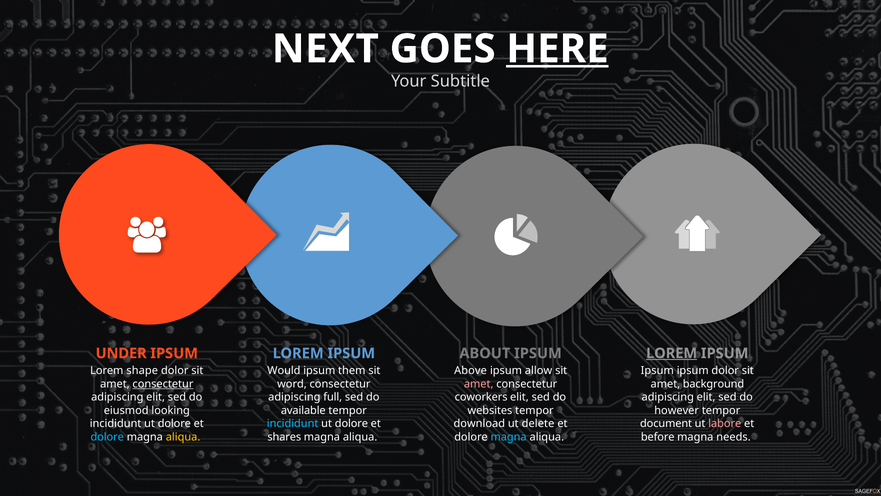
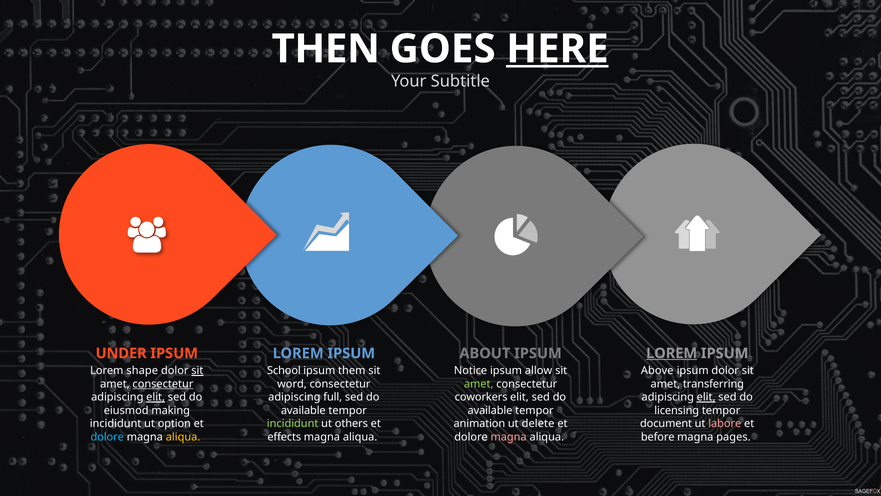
NEXT: NEXT -> THEN (326, 49)
sit underline: none -> present (197, 370)
Would: Would -> School (284, 370)
Above: Above -> Notice (471, 370)
Ipsum: Ipsum -> Above (657, 370)
amet colour: pink -> light green (479, 384)
background: background -> transferring (713, 384)
elit underline: none -> present (156, 397)
elit underline: none -> present (706, 397)
looking: looking -> making (171, 410)
websites: websites -> available (490, 410)
however: however -> licensing (677, 410)
dolore: dolore -> option (174, 423)
incididunt colour: light blue -> light green (293, 423)
dolore: dolore -> others (351, 423)
download: download -> animation (479, 423)
shares: shares -> effects (284, 436)
magna colour: light blue -> pink (509, 436)
needs: needs -> pages (734, 436)
